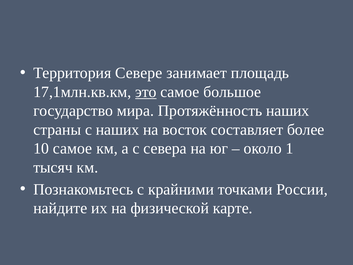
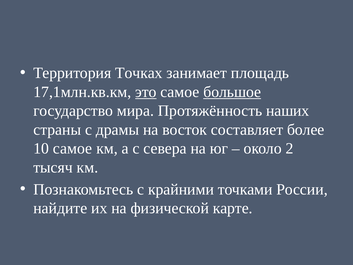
Севере: Севере -> Точках (139, 73)
большое underline: none -> present (232, 92)
с наших: наших -> драмы (118, 130)
1: 1 -> 2 (290, 148)
